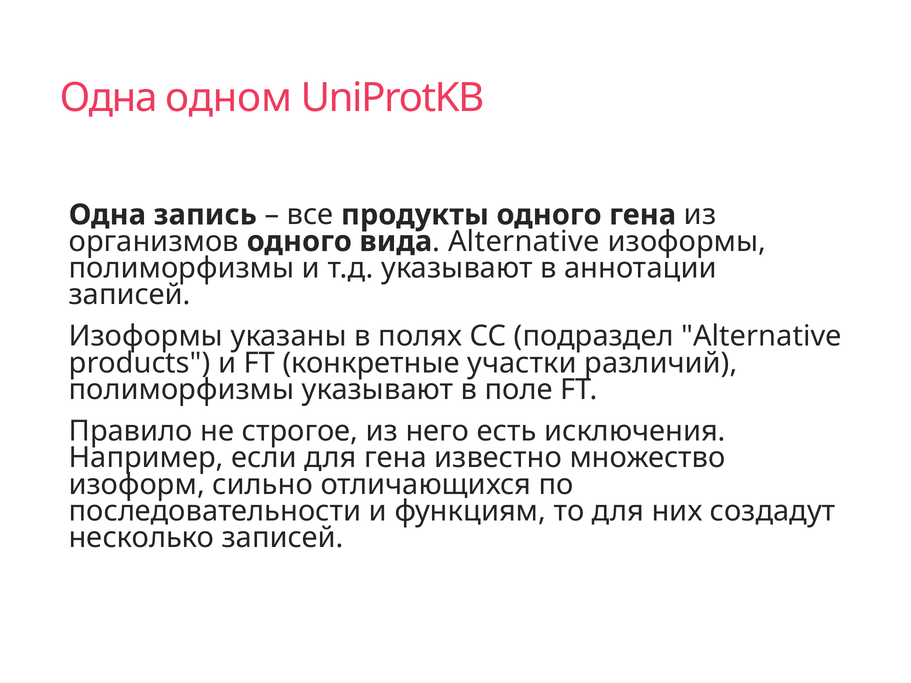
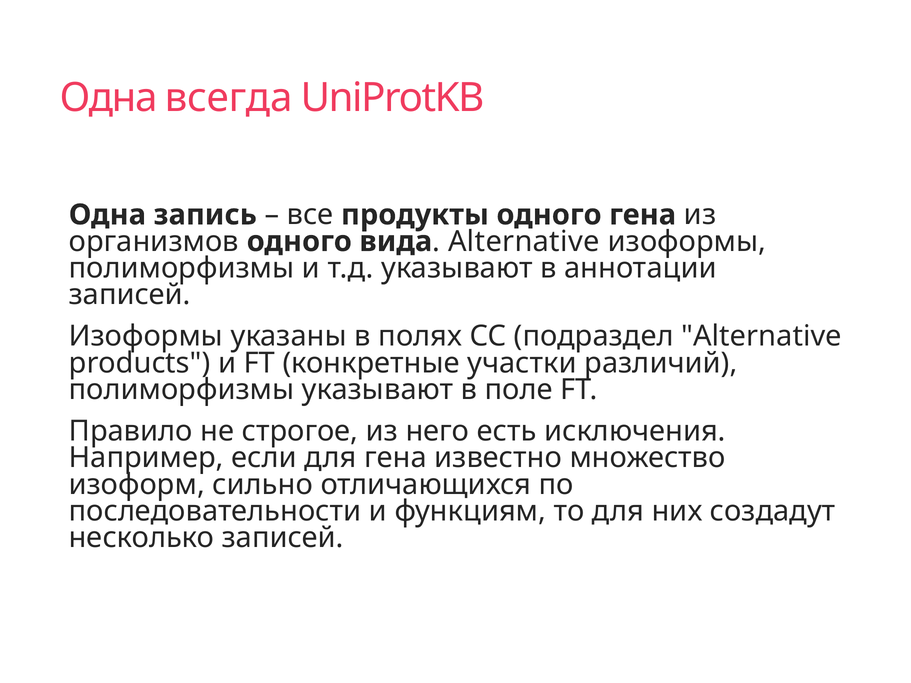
одном: одном -> всегда (229, 98)
